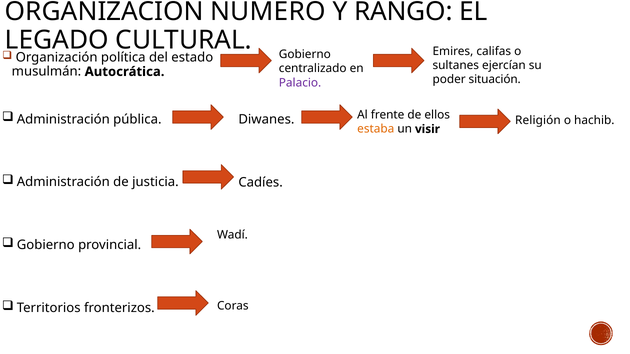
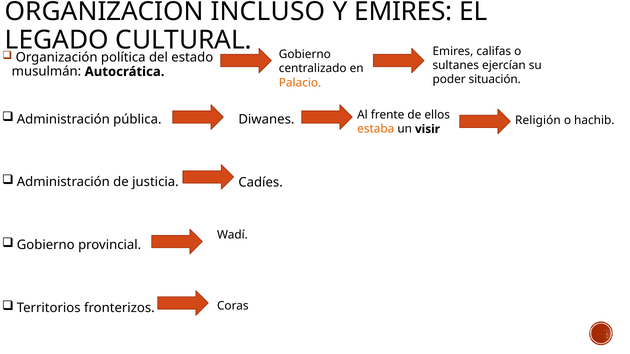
NÚMERO: NÚMERO -> INCLUSO (268, 12)
Y RANGO: RANGO -> EMIRES (403, 12)
Palacio colour: purple -> orange (300, 83)
